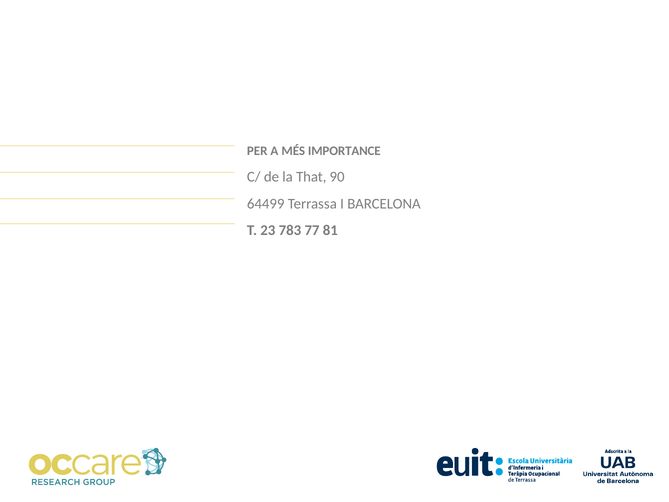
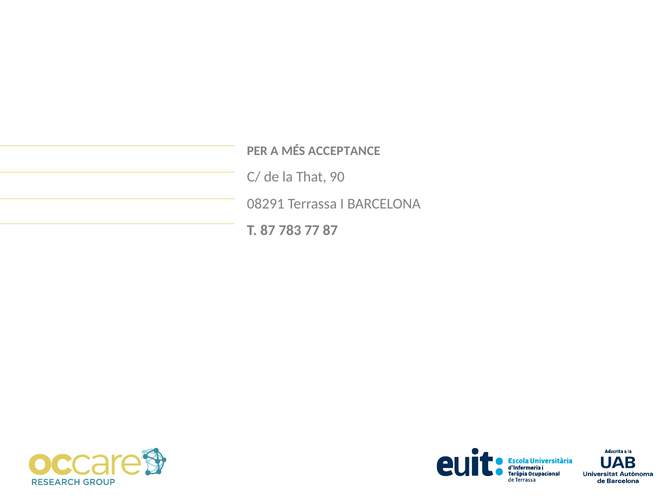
IMPORTANCE: IMPORTANCE -> ACCEPTANCE (344, 151)
64499: 64499 -> 08291 (266, 204)
T 23: 23 -> 87 (268, 230)
77 81: 81 -> 87 (330, 230)
